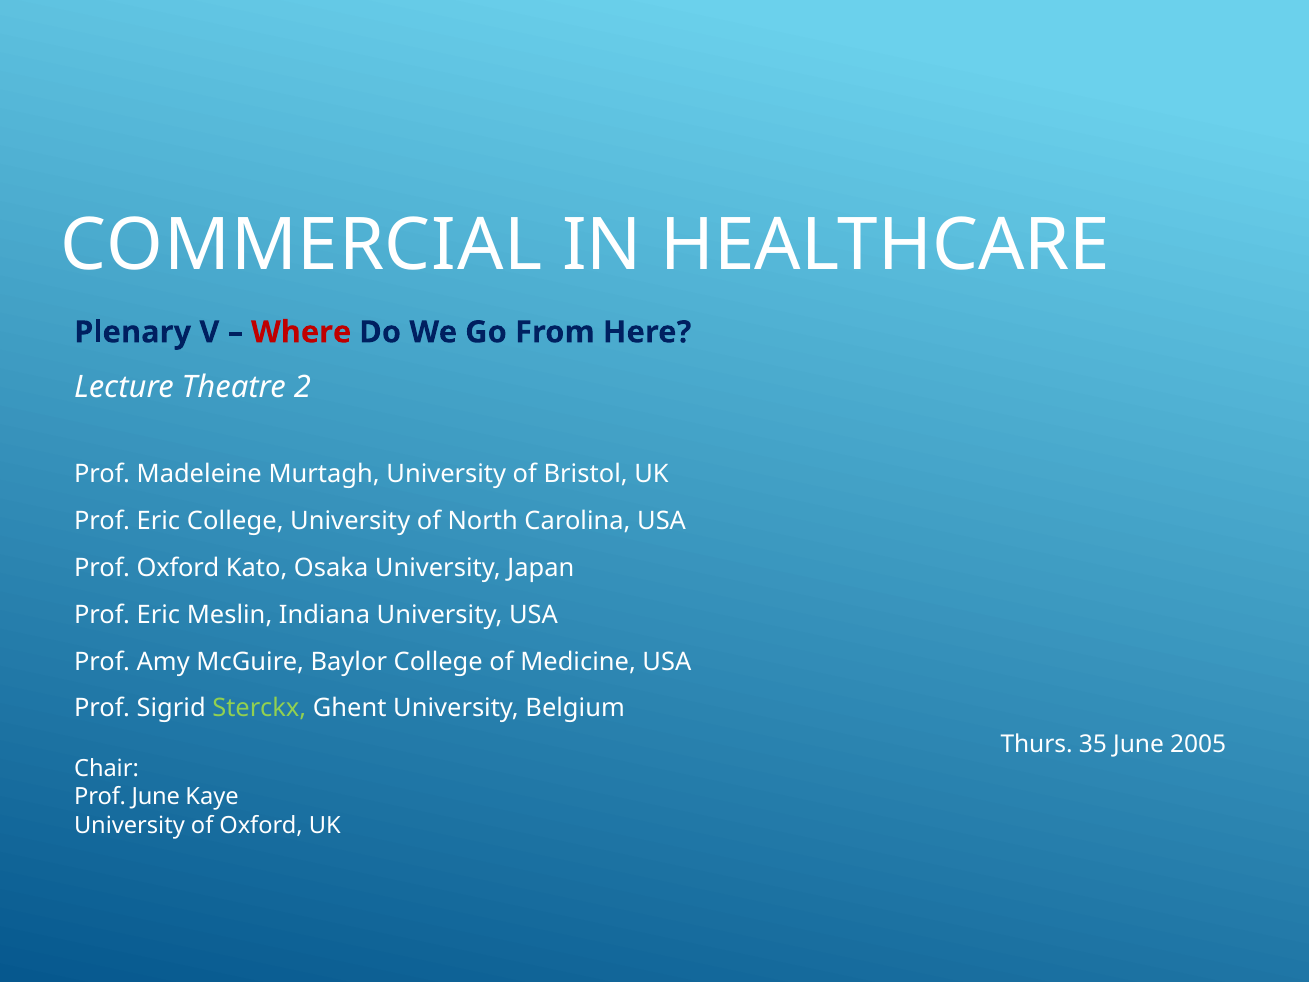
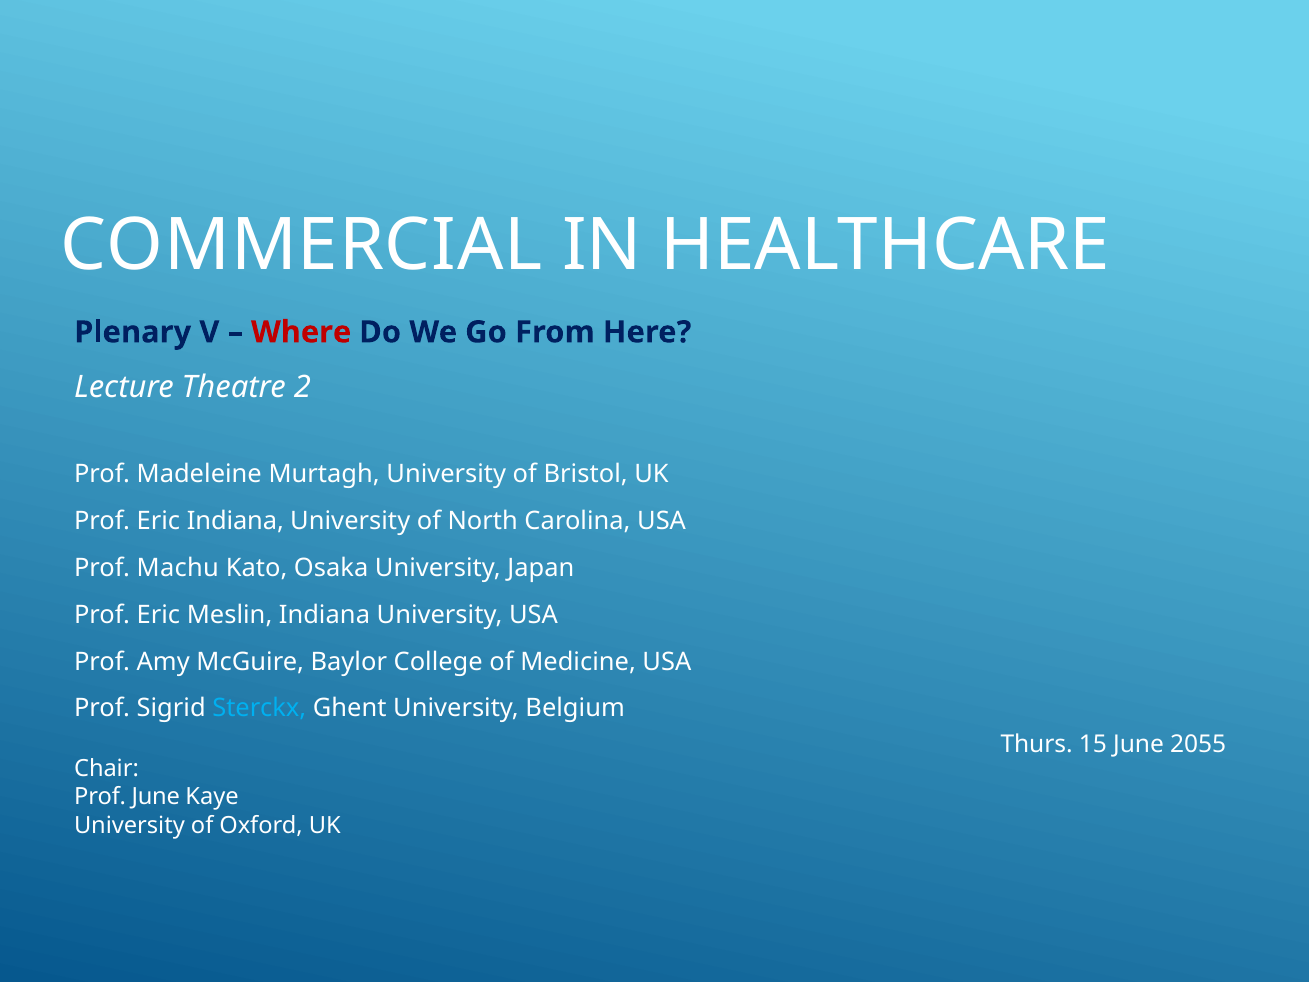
Eric College: College -> Indiana (235, 521)
Prof Oxford: Oxford -> Machu (178, 568)
Sterckx colour: light green -> light blue (259, 708)
35: 35 -> 15 (1093, 744)
2005: 2005 -> 2055 (1198, 744)
